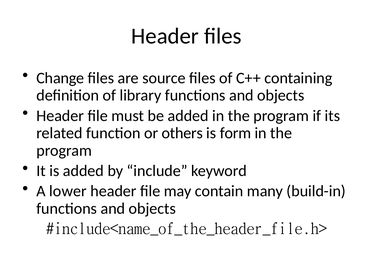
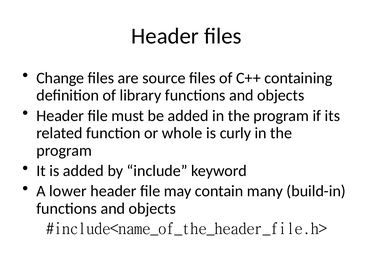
others: others -> whole (182, 133)
form: form -> curly (235, 133)
